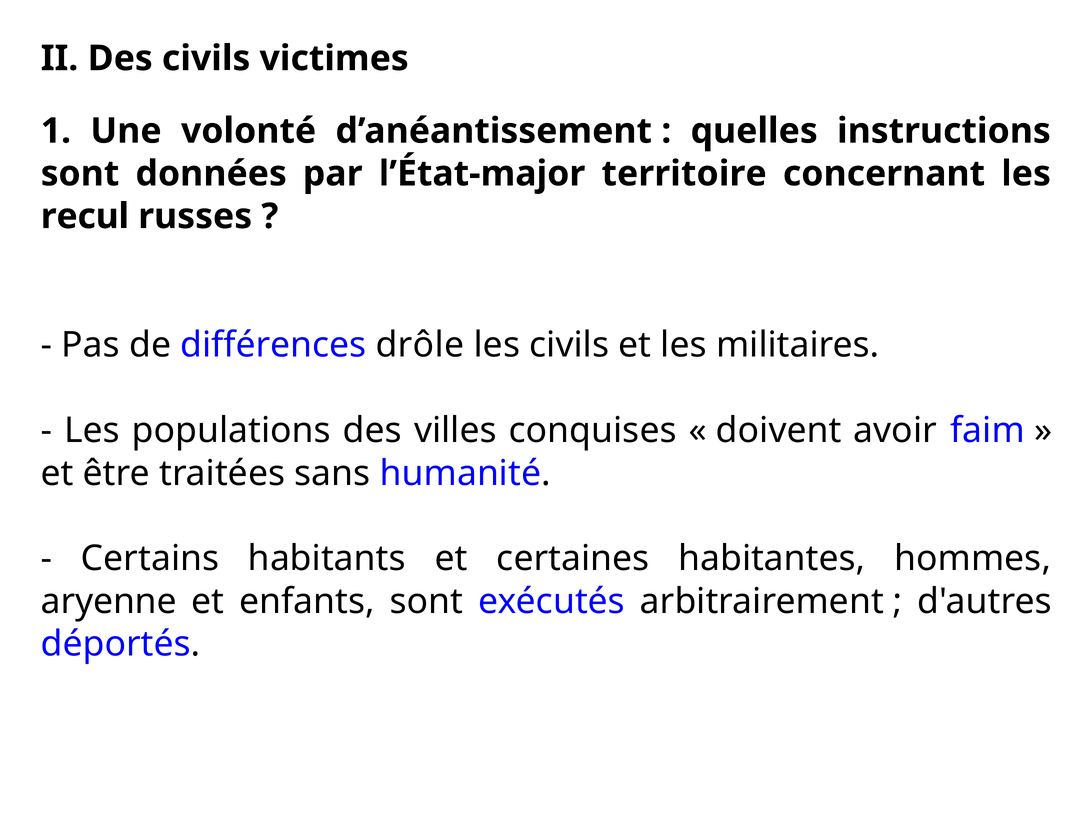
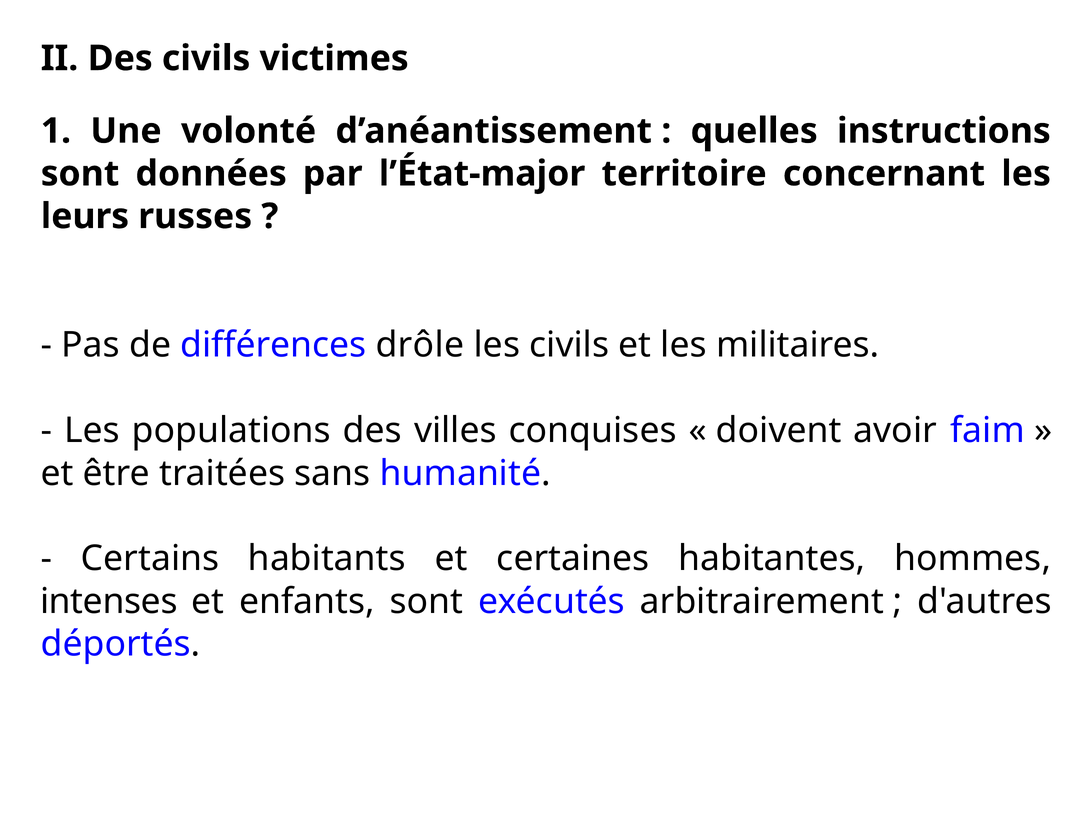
recul: recul -> leurs (85, 216)
aryenne: aryenne -> intenses (109, 601)
